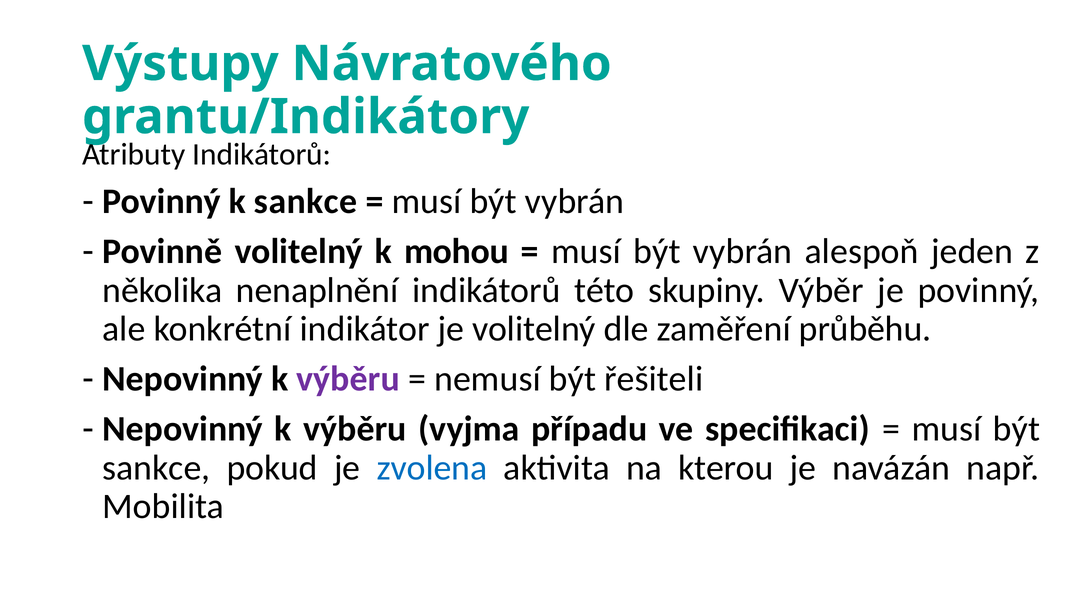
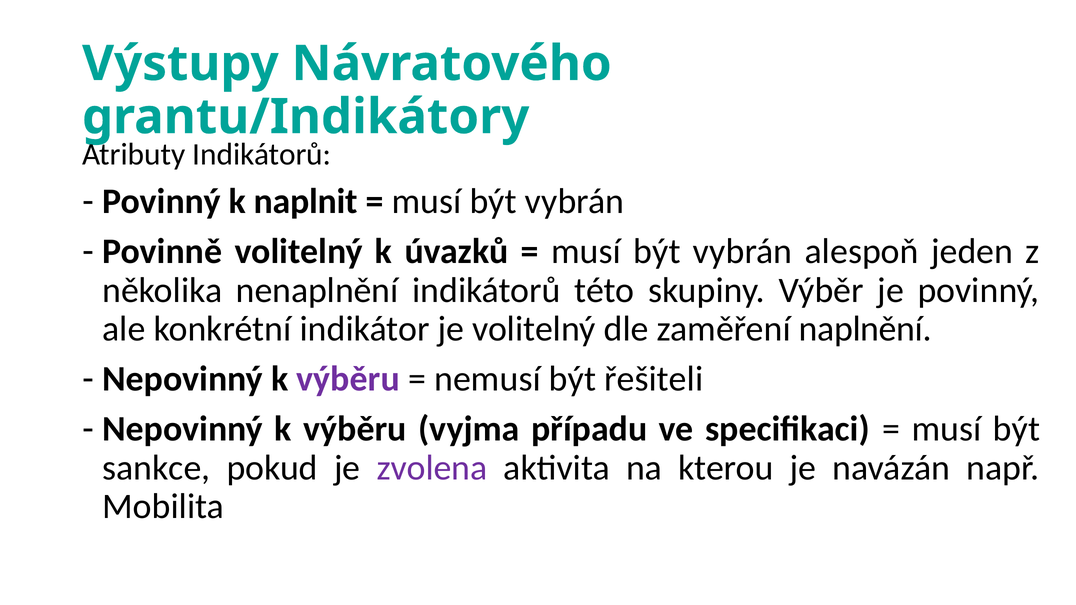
k sankce: sankce -> naplnit (306, 202)
mohou: mohou -> úvazků (456, 252)
průběhu: průběhu -> naplnění (865, 329)
zvolena colour: blue -> purple (432, 468)
